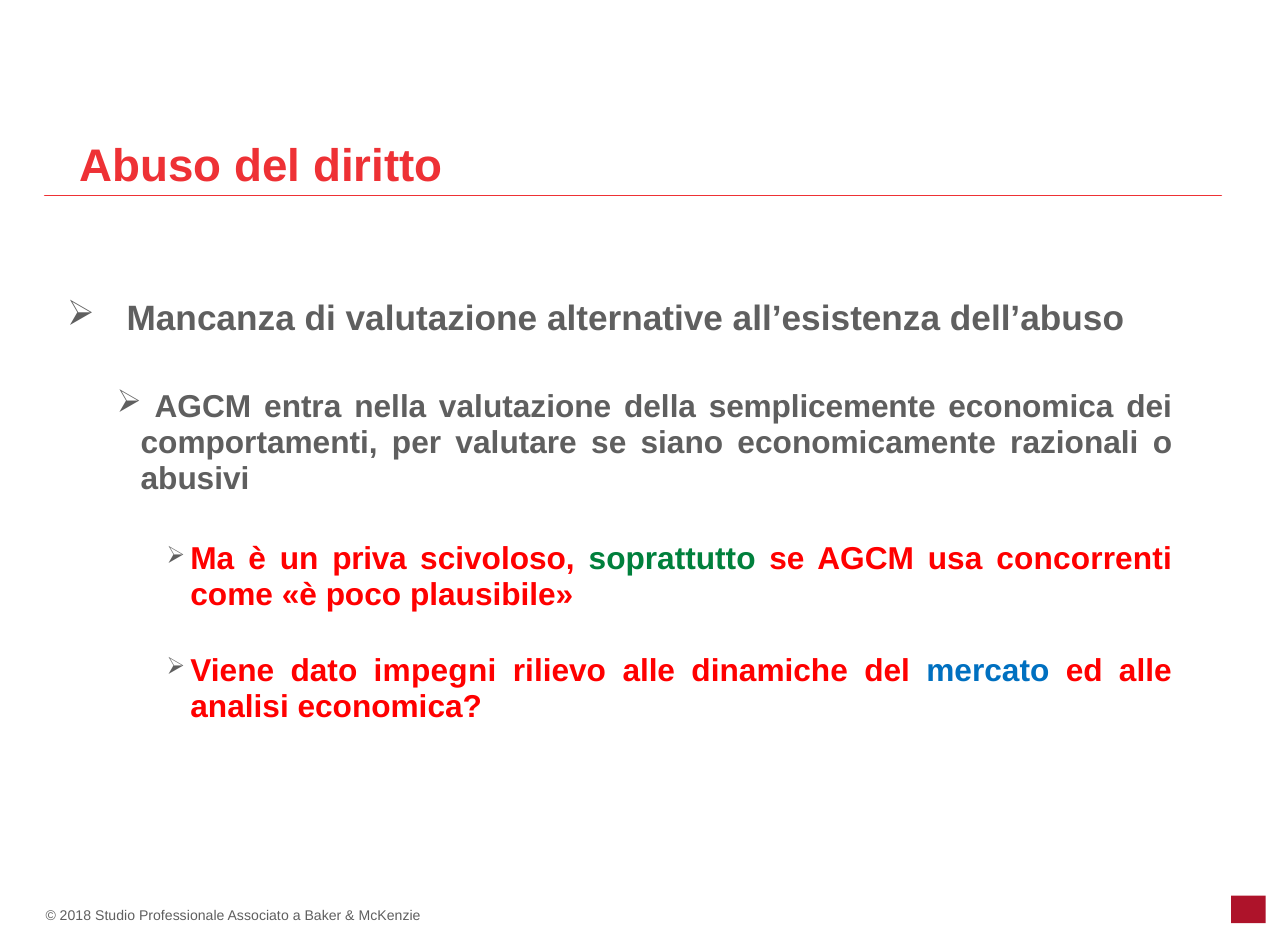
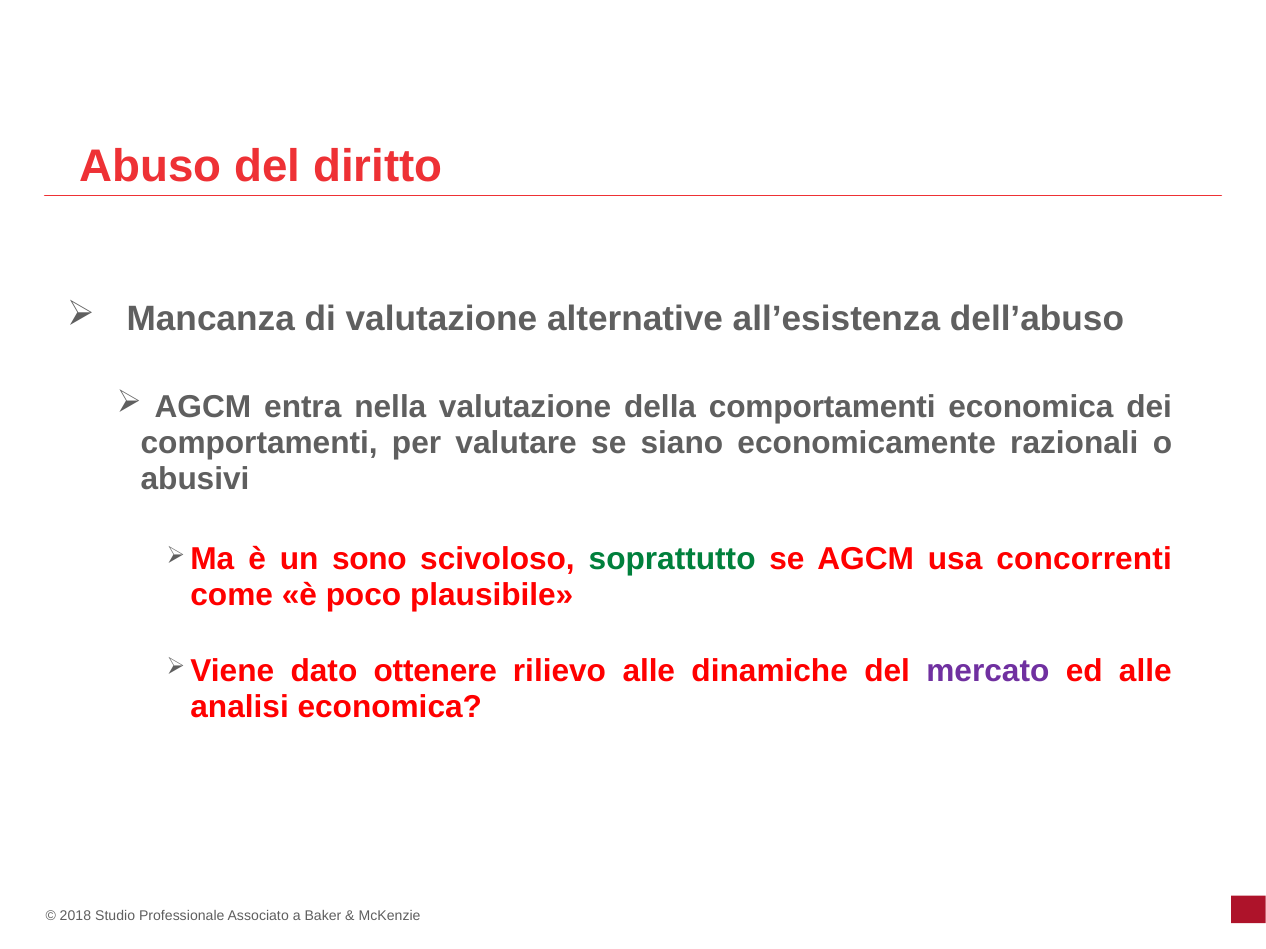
della semplicemente: semplicemente -> comportamenti (822, 407)
priva: priva -> sono (369, 560)
impegni: impegni -> ottenere (435, 671)
mercato colour: blue -> purple (988, 671)
